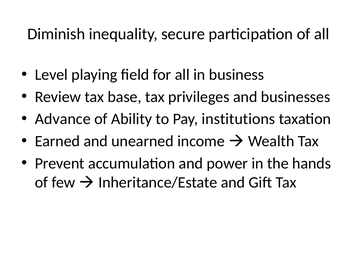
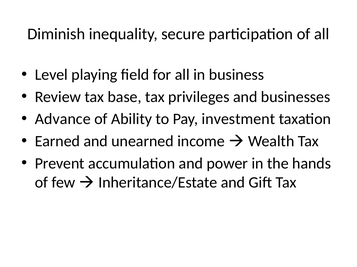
institutions: institutions -> investment (238, 119)
